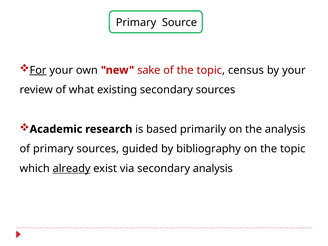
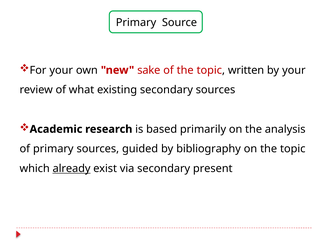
For underline: present -> none (38, 70)
census: census -> written (246, 70)
secondary analysis: analysis -> present (213, 169)
